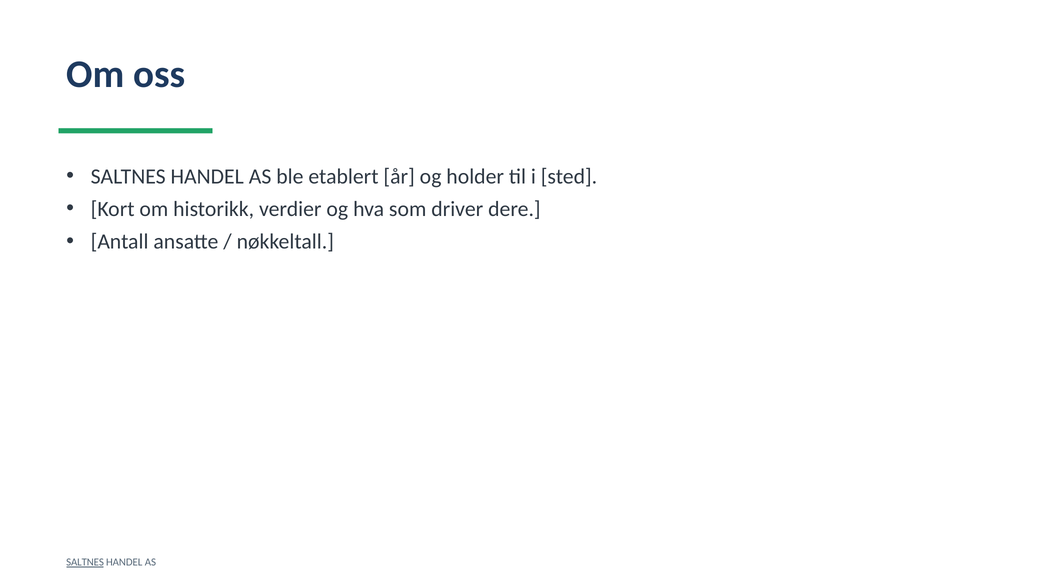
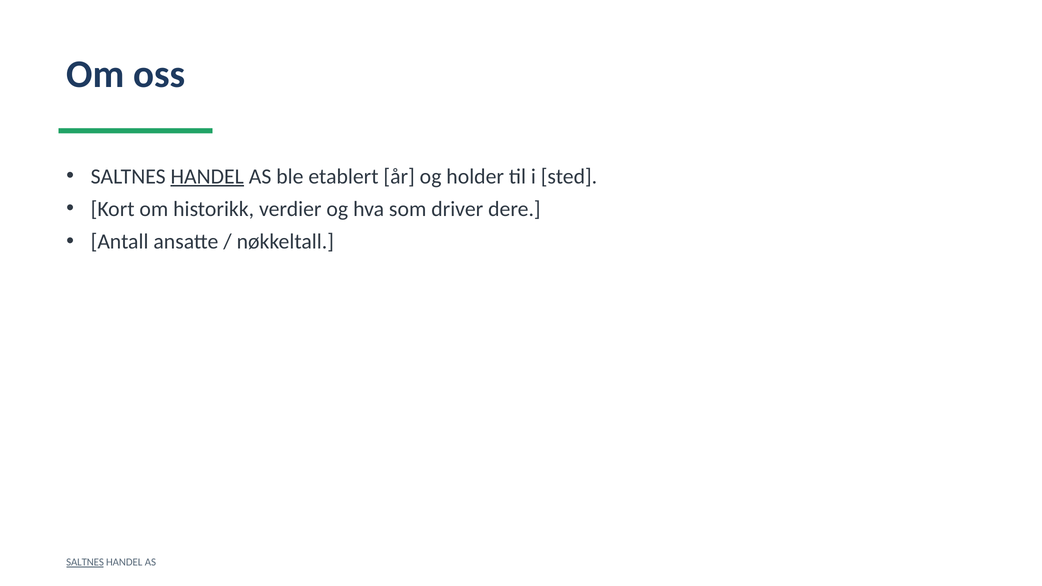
HANDEL underline: none -> present (207, 176)
